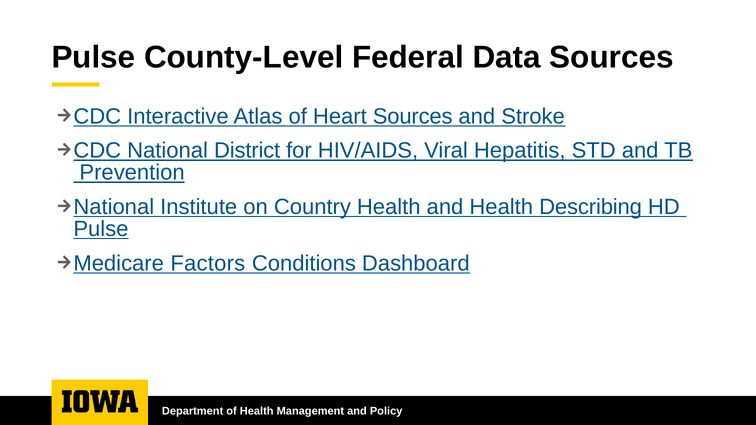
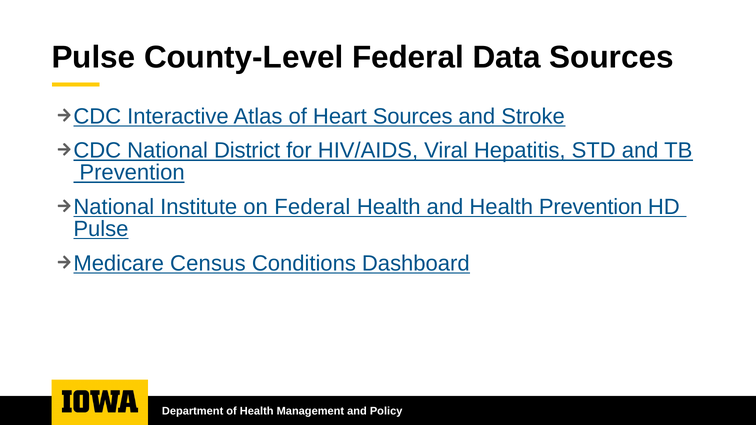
on Country: Country -> Federal (312, 207)
Health Describing: Describing -> Prevention (591, 207)
Factors: Factors -> Census (208, 263)
